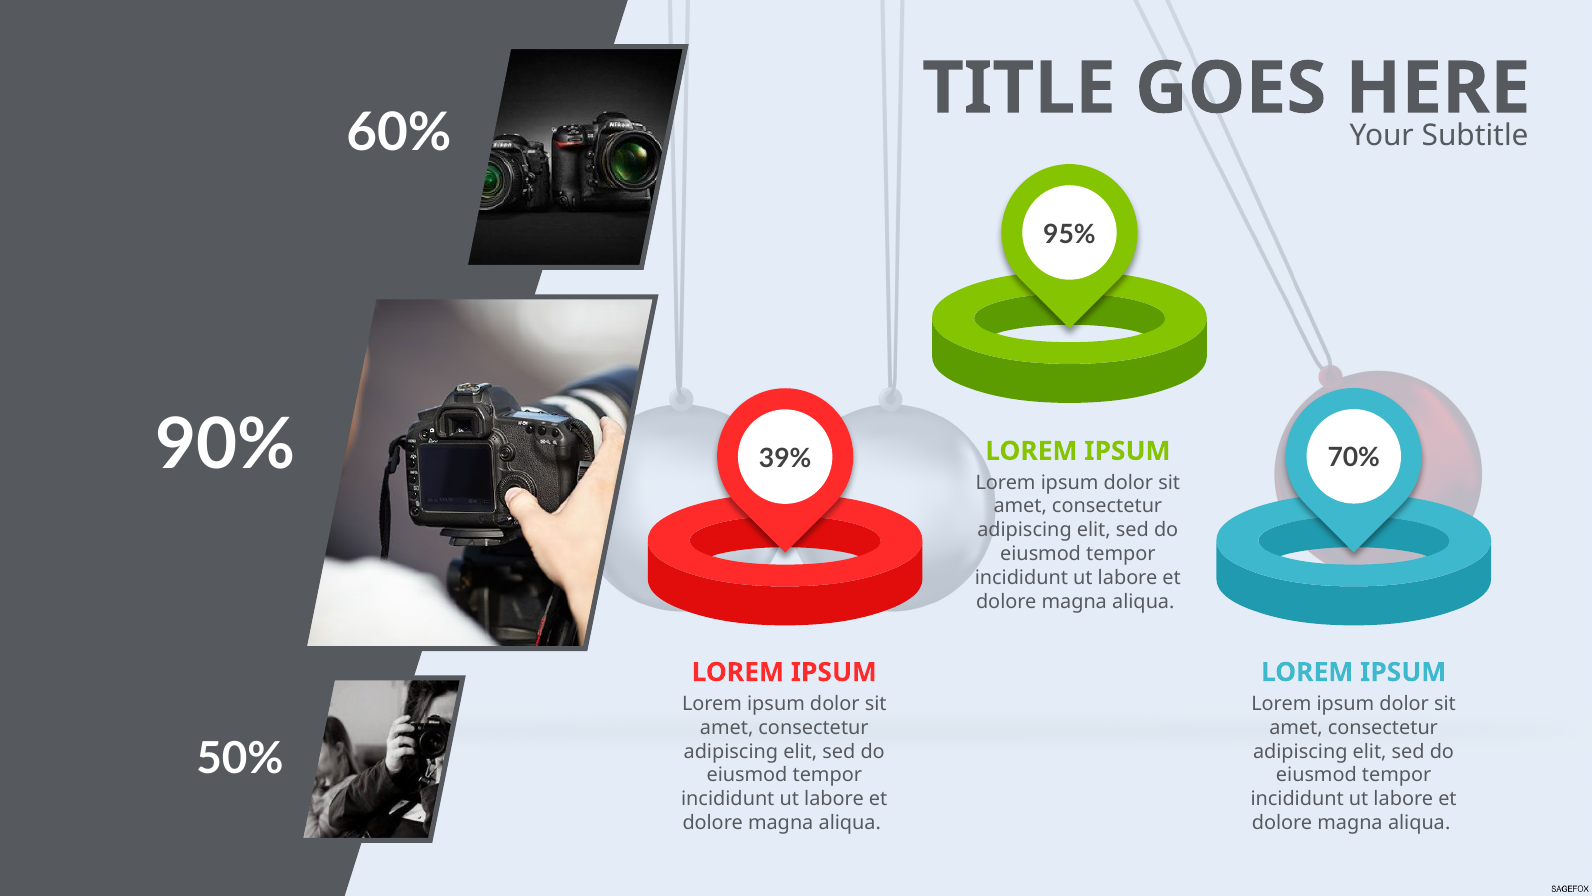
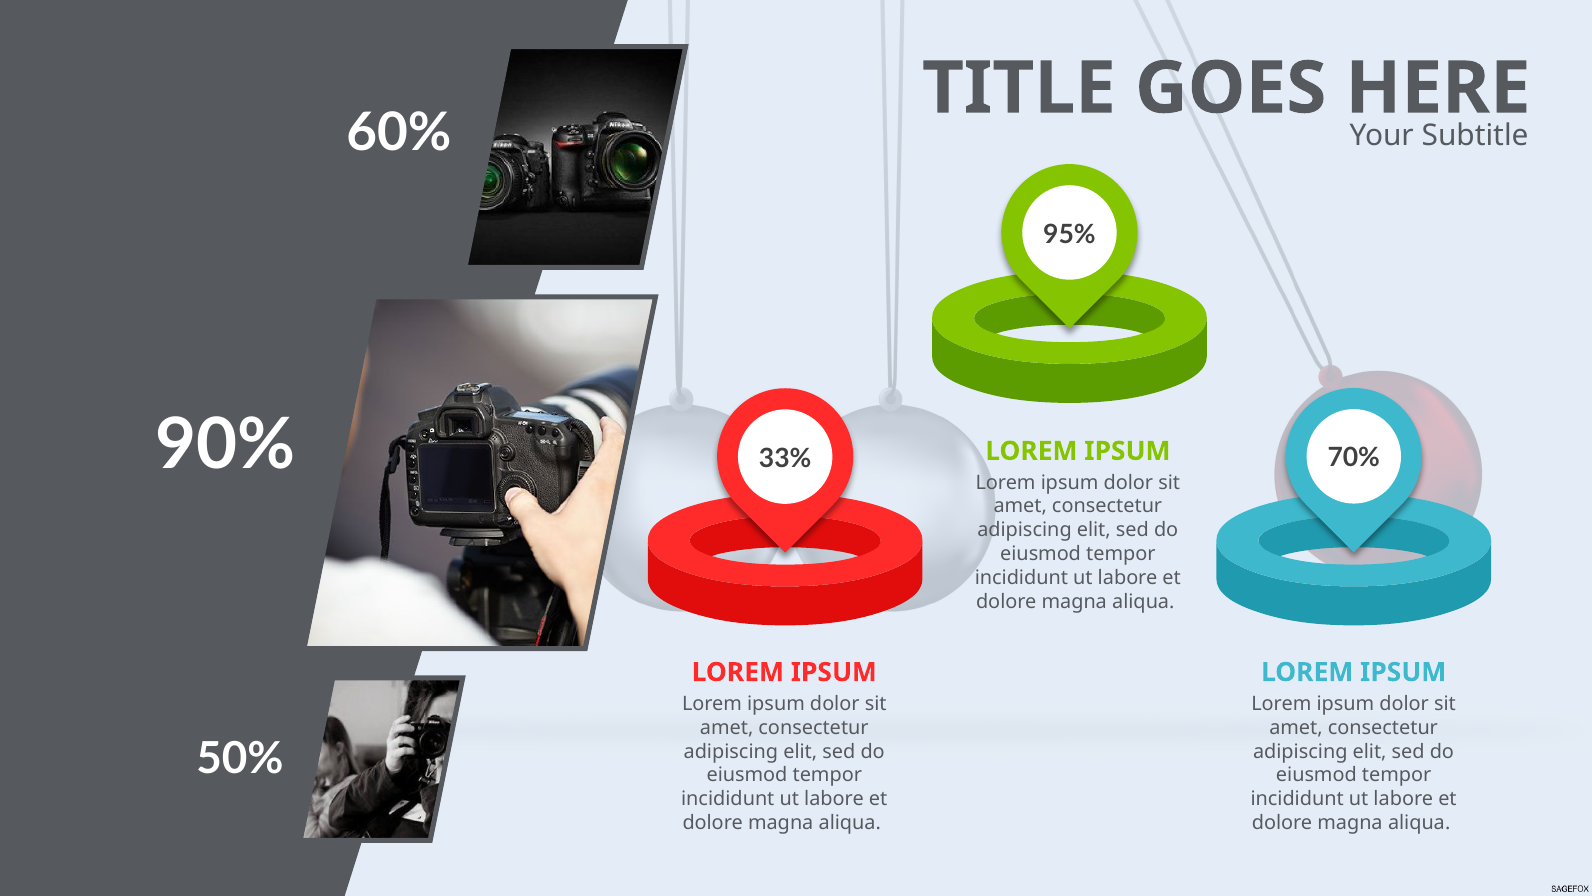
39%: 39% -> 33% (785, 458)
